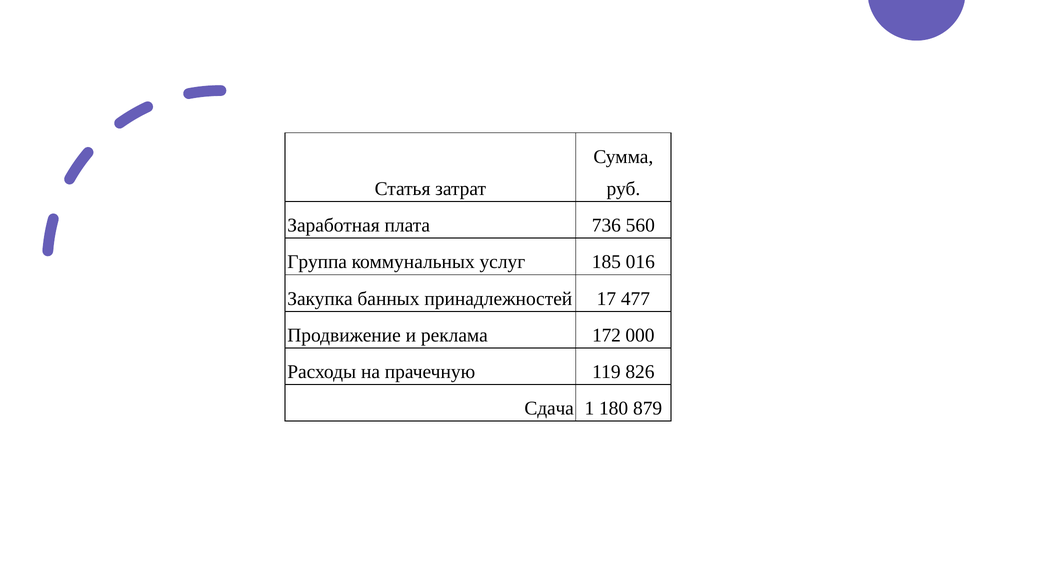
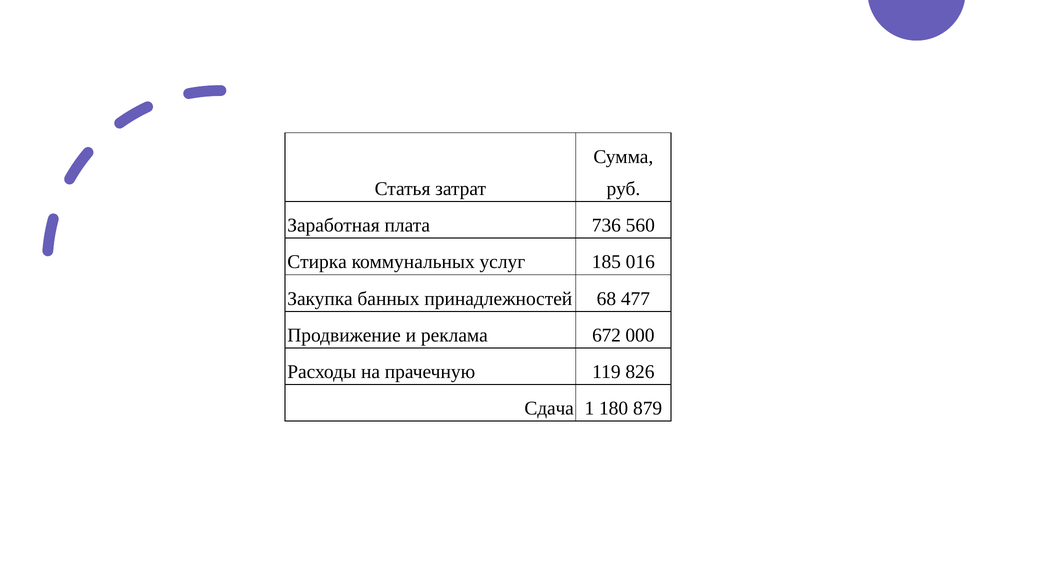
Группа: Группа -> Стирка (317, 262)
17: 17 -> 68 (606, 299)
172: 172 -> 672 (607, 335)
